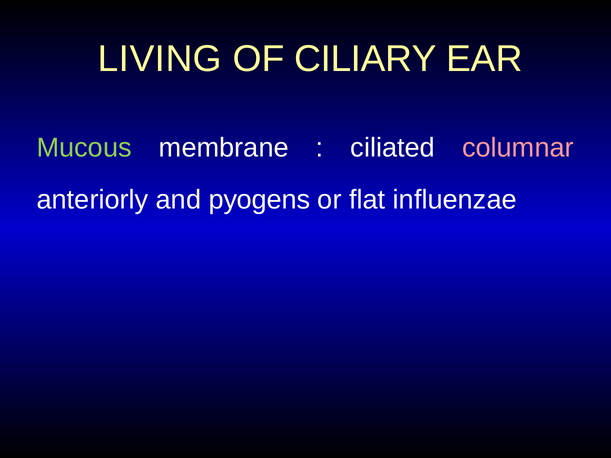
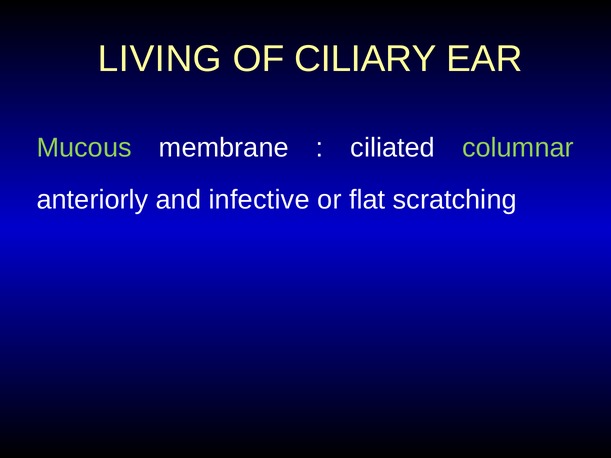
columnar colour: pink -> light green (518, 148)
pyogens: pyogens -> infective (259, 200)
influenzae: influenzae -> scratching (455, 200)
